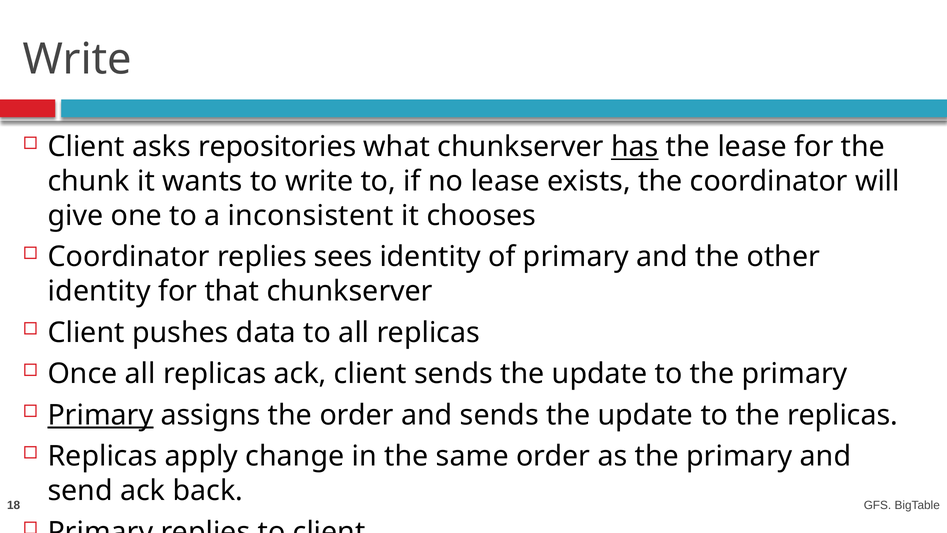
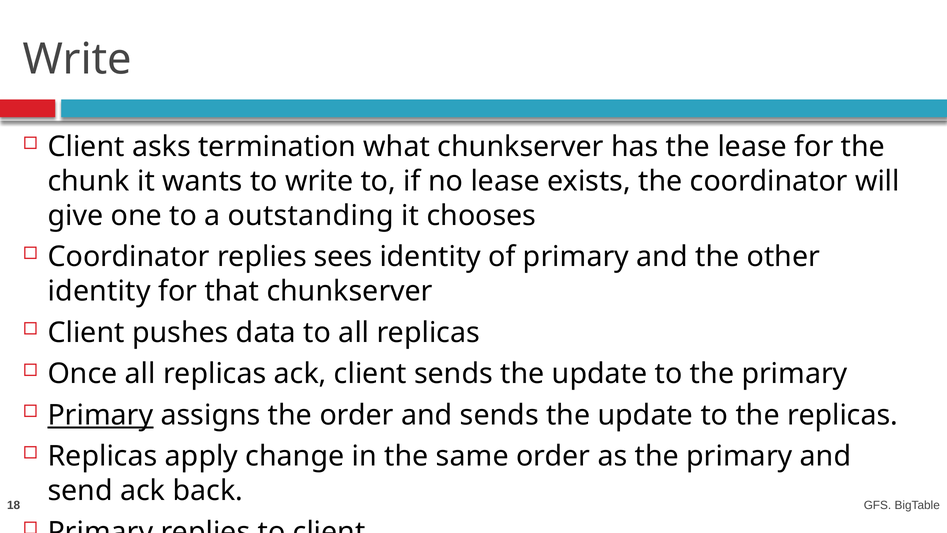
repositories: repositories -> termination (277, 147)
has underline: present -> none (635, 147)
inconsistent: inconsistent -> outstanding (311, 216)
